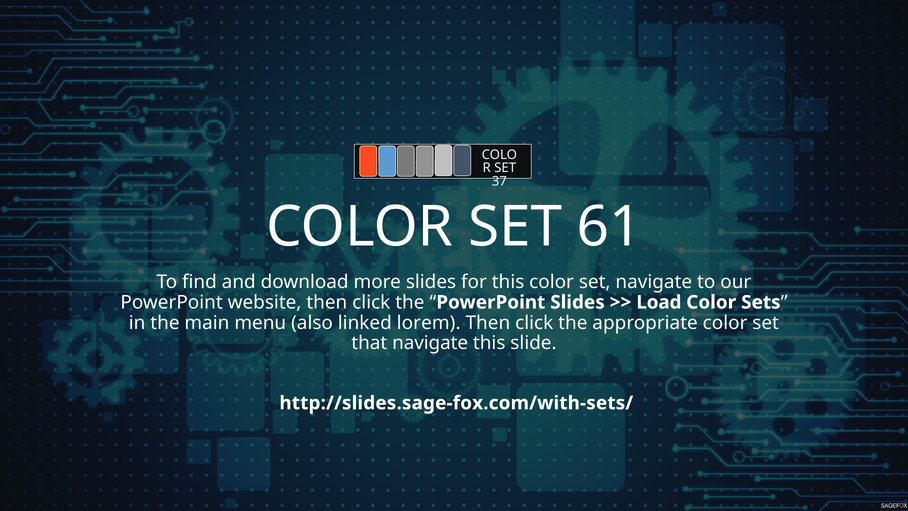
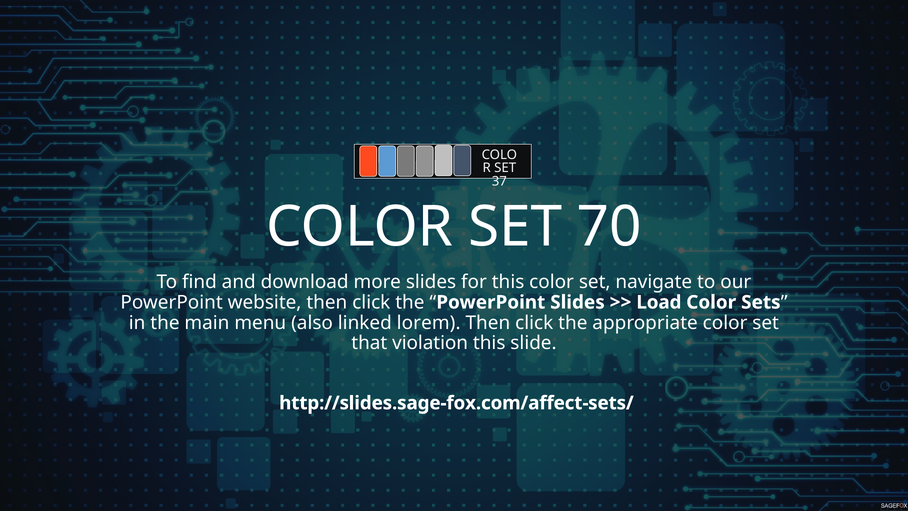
61: 61 -> 70 (609, 227)
that navigate: navigate -> violation (430, 343)
http://slides.sage-fox.com/with-sets/: http://slides.sage-fox.com/with-sets/ -> http://slides.sage-fox.com/affect-sets/ (456, 403)
